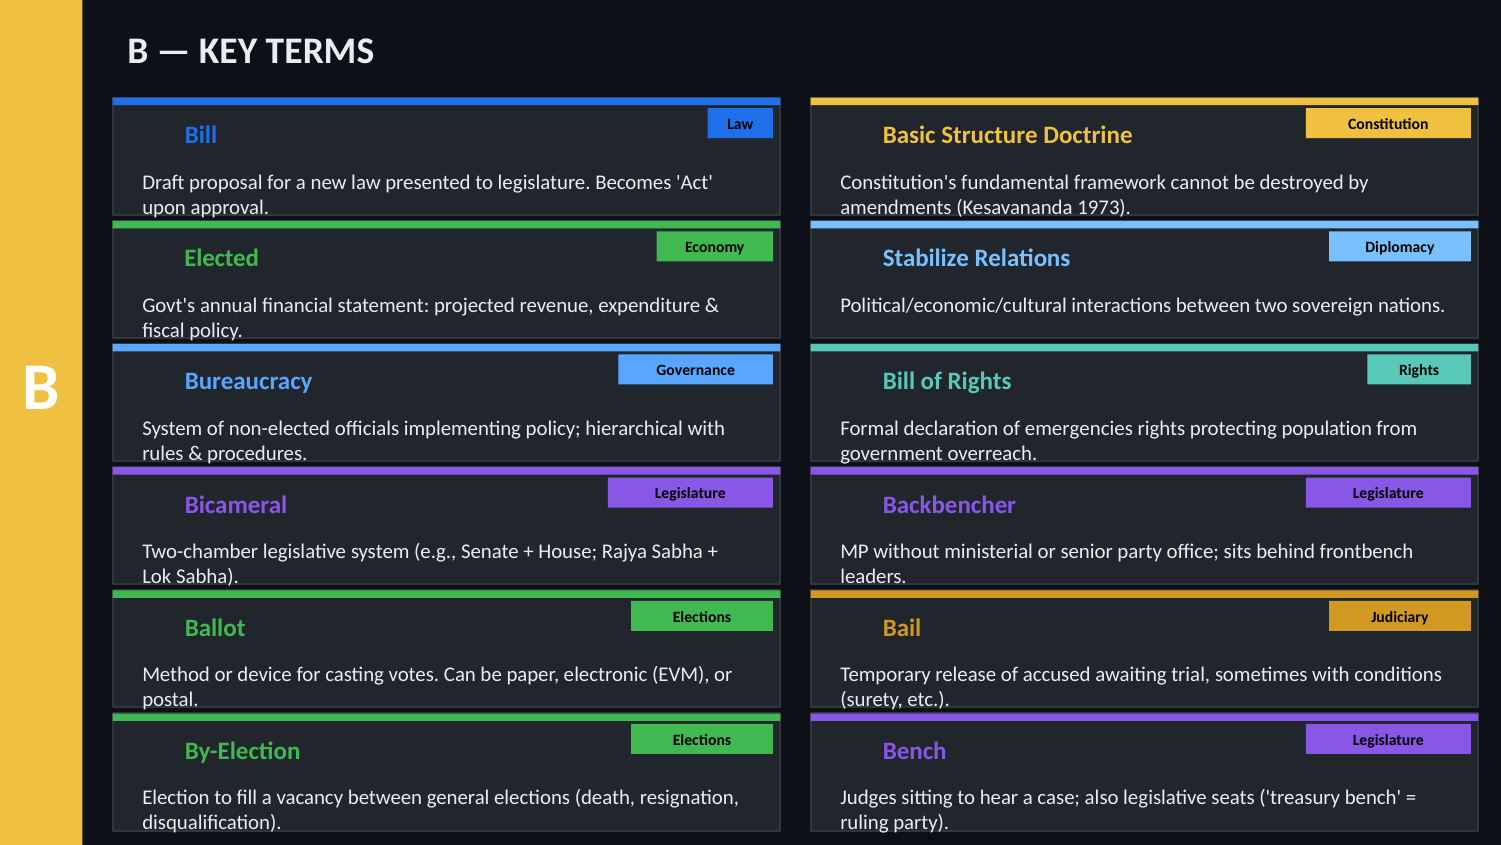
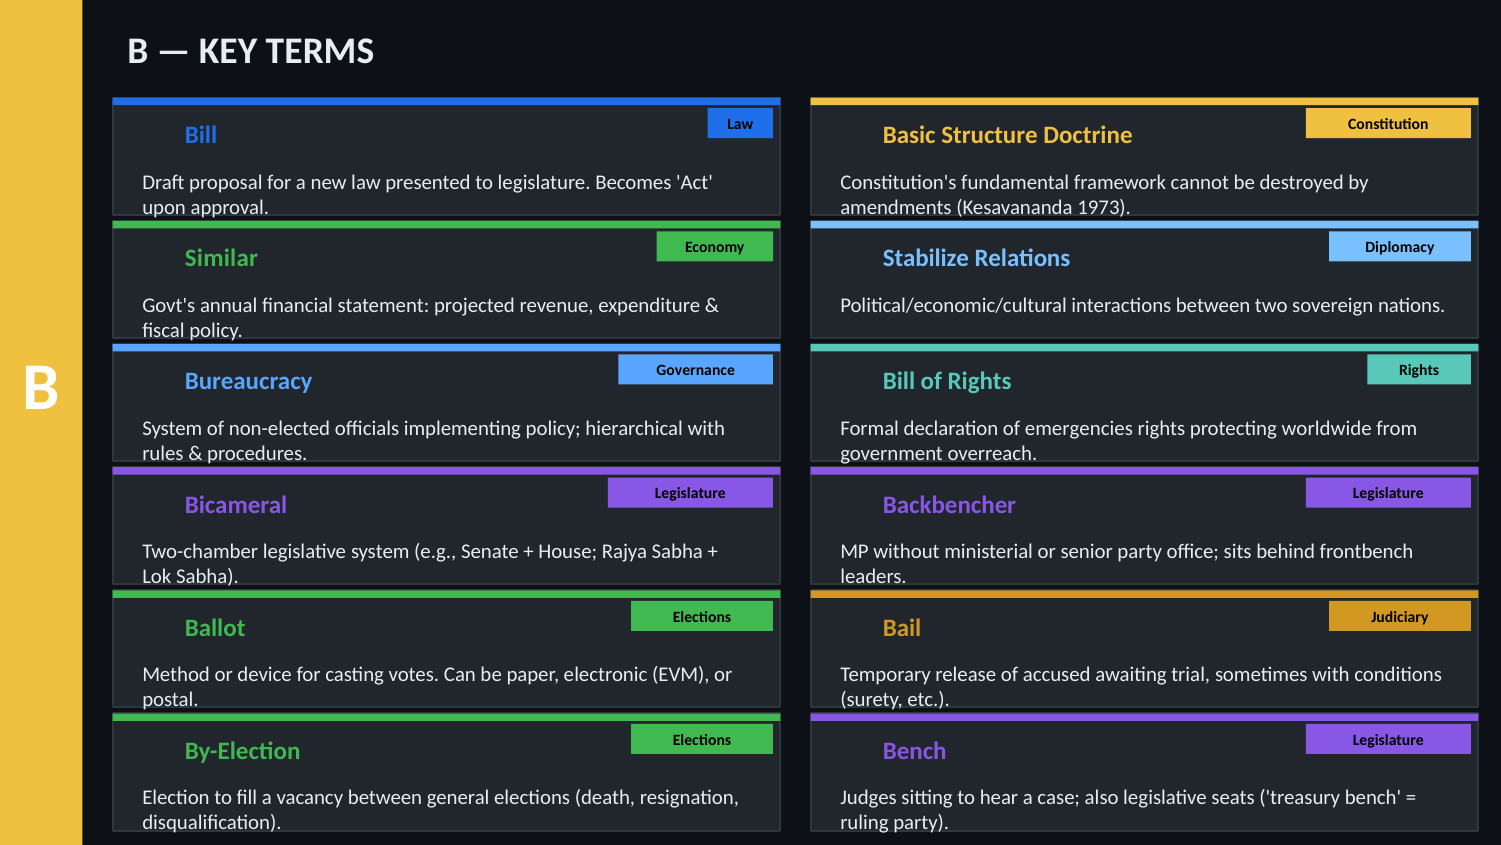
Elected: Elected -> Similar (221, 258)
population: population -> worldwide (1327, 428)
